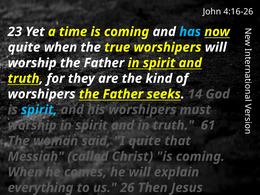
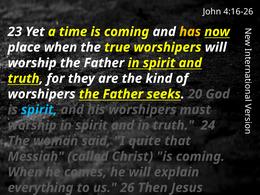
has colour: light blue -> yellow (190, 32)
quite: quite -> place (24, 47)
14: 14 -> 20 (195, 94)
61: 61 -> 24 (208, 125)
